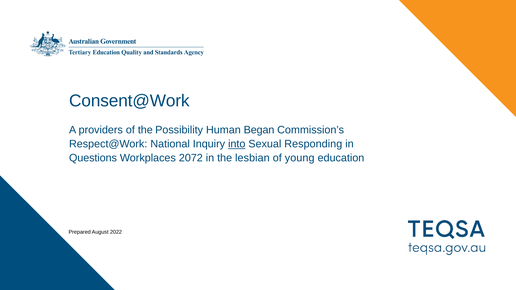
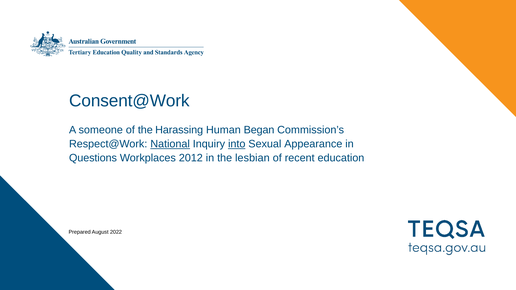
providers: providers -> someone (101, 130)
Possibility: Possibility -> Harassing (179, 130)
National underline: none -> present (170, 144)
Responding: Responding -> Appearance (313, 144)
2072: 2072 -> 2012 (191, 158)
young: young -> recent (300, 158)
